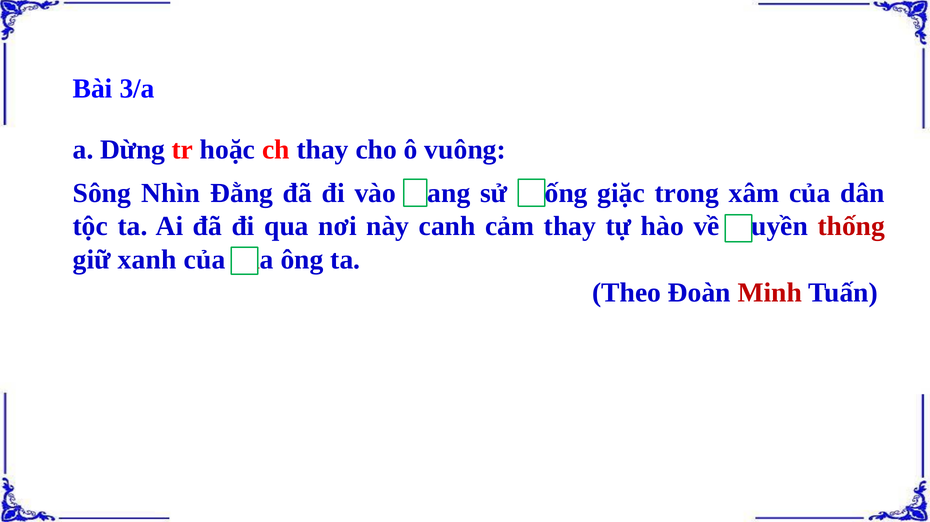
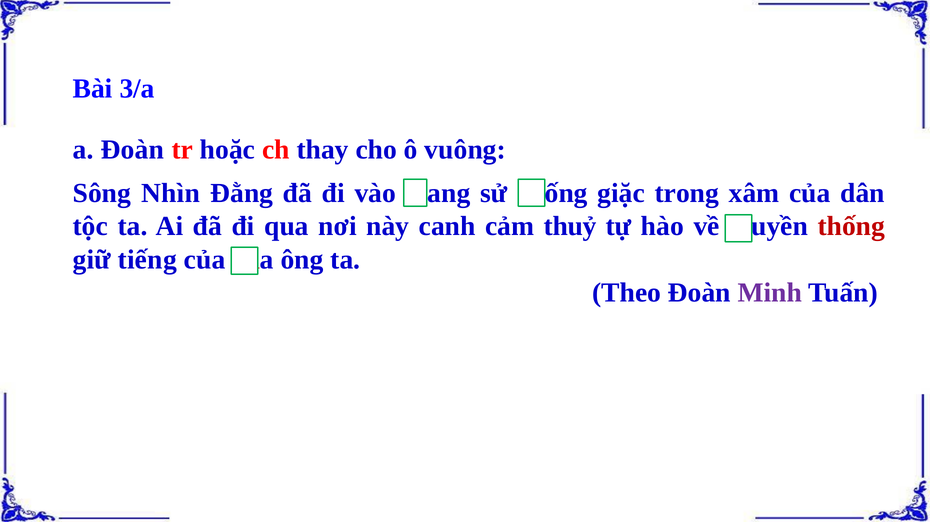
a Dừng: Dừng -> Đoàn (132, 150)
cảm thay: thay -> thuỷ (570, 227)
xanh: xanh -> tiếng (147, 260)
Minh colour: red -> purple (770, 293)
